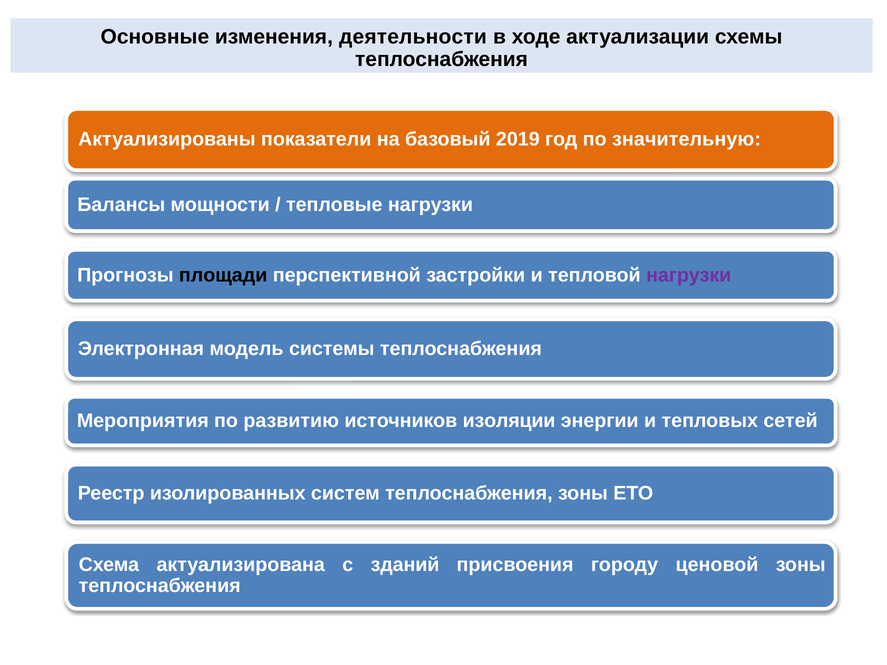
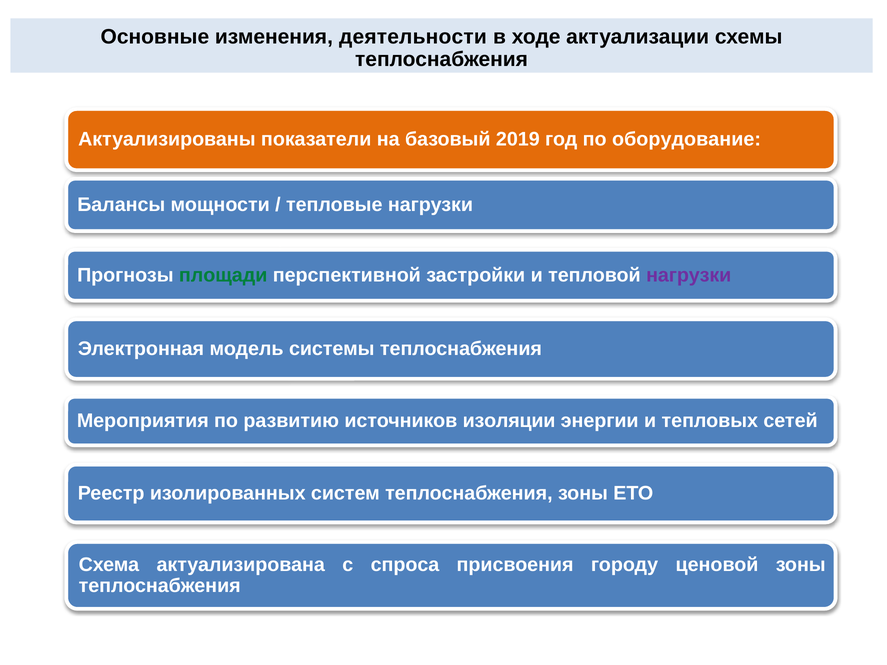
значительную: значительную -> оборудование (687, 140)
площади colour: black -> green (223, 275)
зданий: зданий -> спроса (405, 565)
